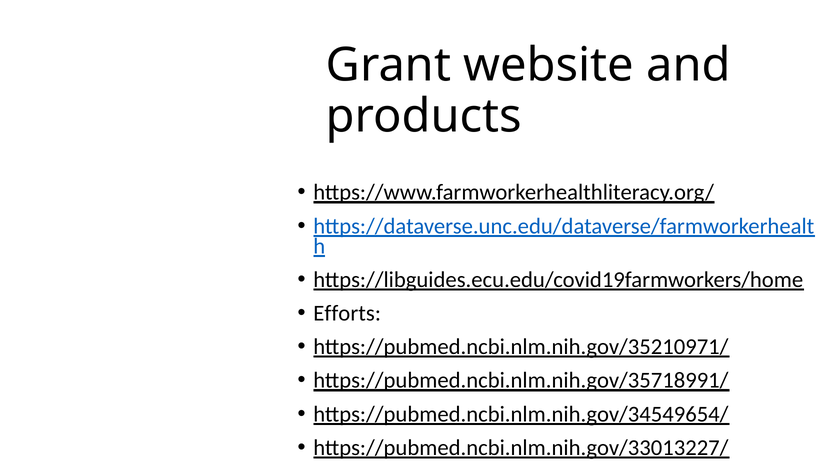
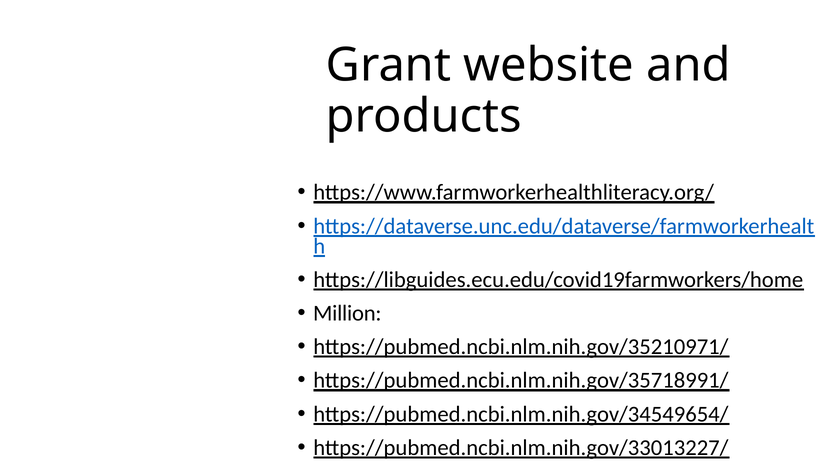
Efforts: Efforts -> Million (347, 313)
